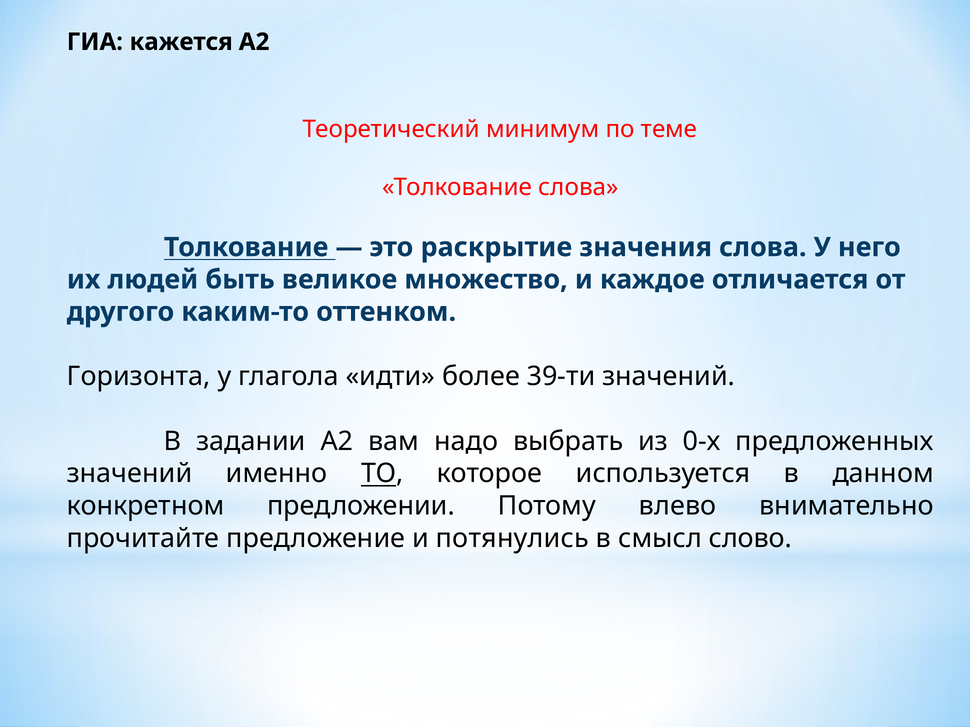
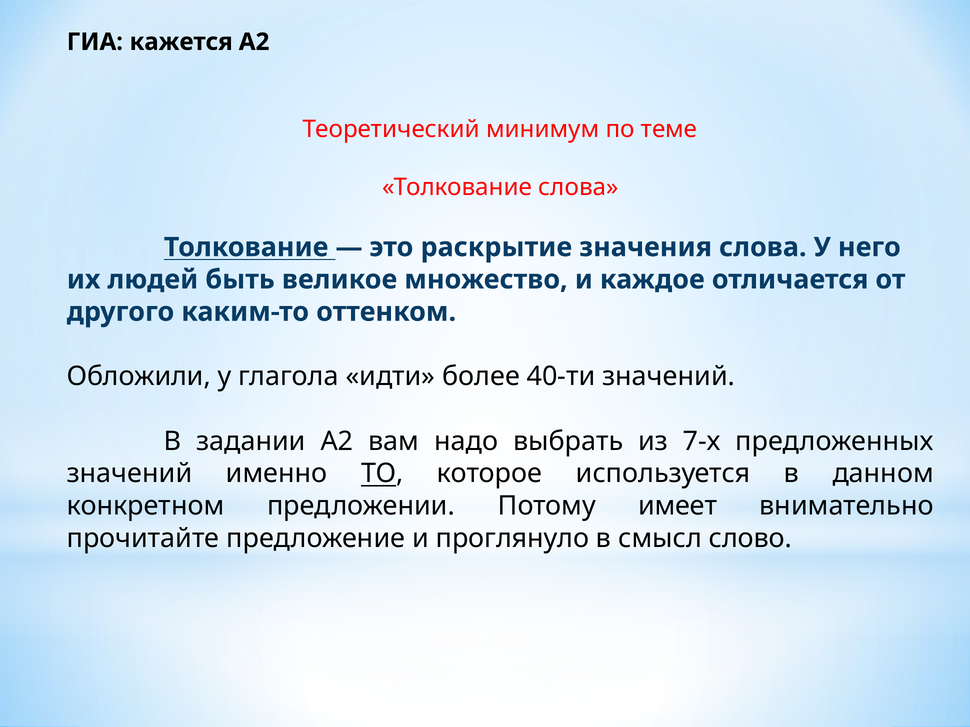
Горизонта: Горизонта -> Обложили (139, 377)
39-ти: 39-ти -> 40-ти (561, 377)
0-х: 0-х -> 7-х (702, 442)
влево: влево -> имеет (678, 506)
потянулись: потянулись -> проглянуло (513, 539)
